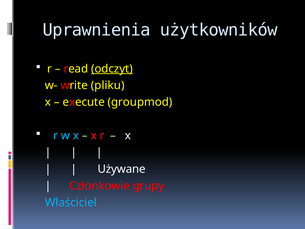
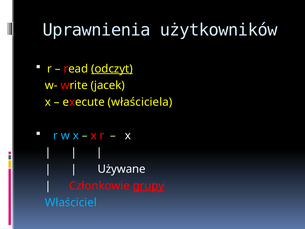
pliku: pliku -> jacek (108, 85)
groupmod: groupmod -> właściciela (140, 102)
grupy underline: none -> present (149, 186)
